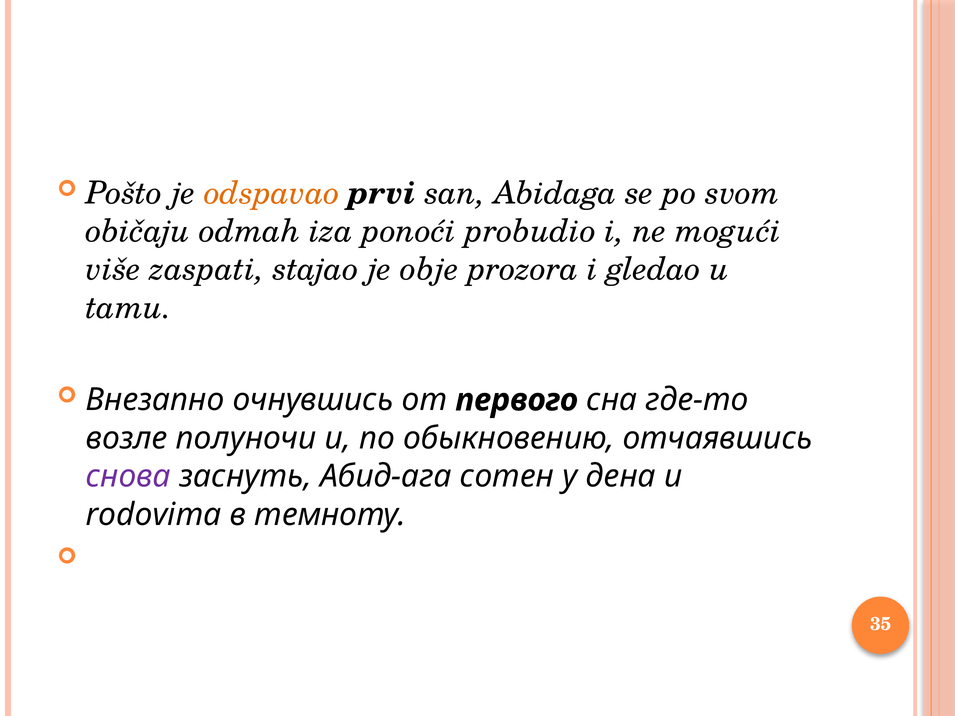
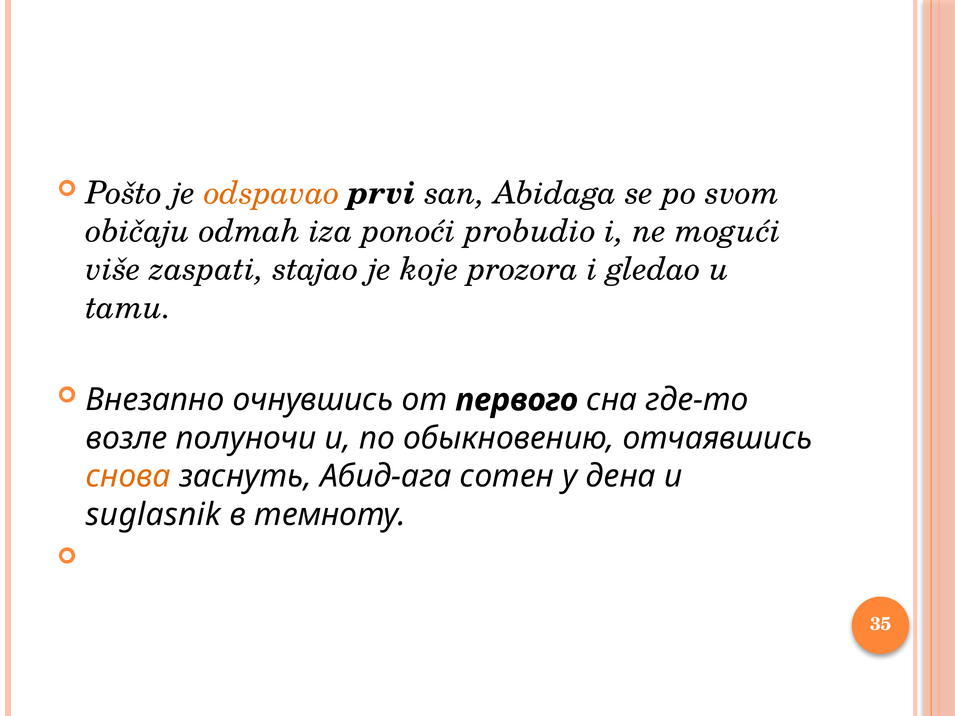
obje: obje -> koje (430, 270)
снова colour: purple -> orange (128, 477)
rodovima: rodovima -> suglasnik (153, 515)
